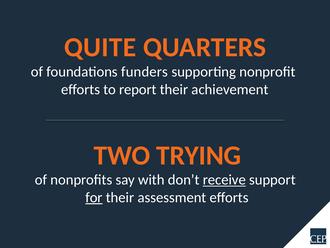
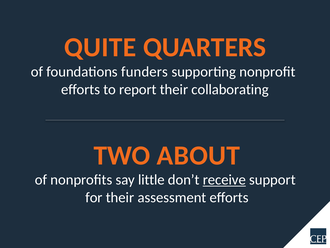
achievement: achievement -> collaborating (230, 89)
TRYING: TRYING -> ABOUT (198, 155)
with: with -> little (151, 179)
for underline: present -> none (94, 197)
